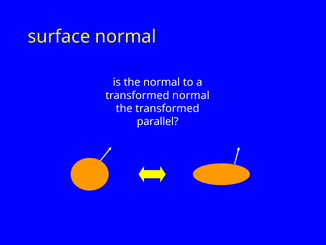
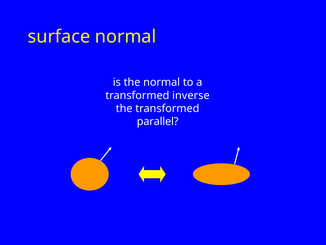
transformed normal: normal -> inverse (191, 95)
